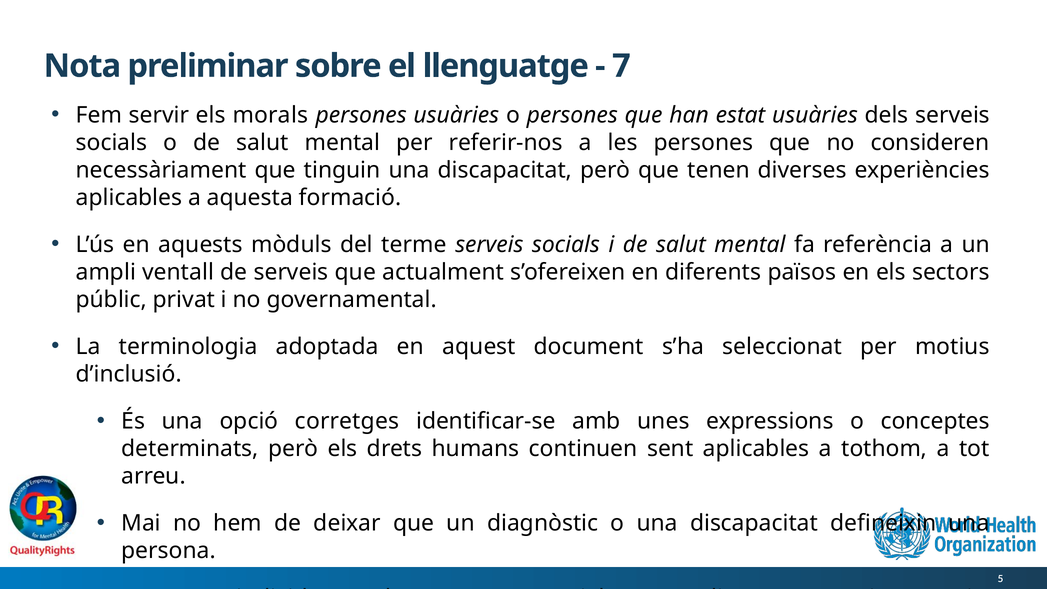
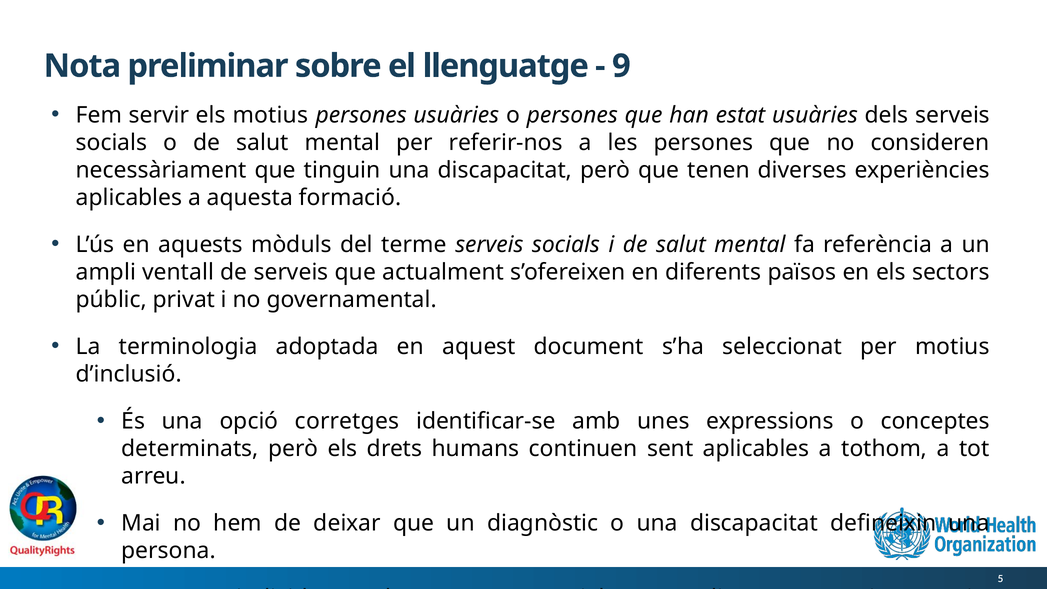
7: 7 -> 9 (621, 66)
els morals: morals -> motius (270, 115)
